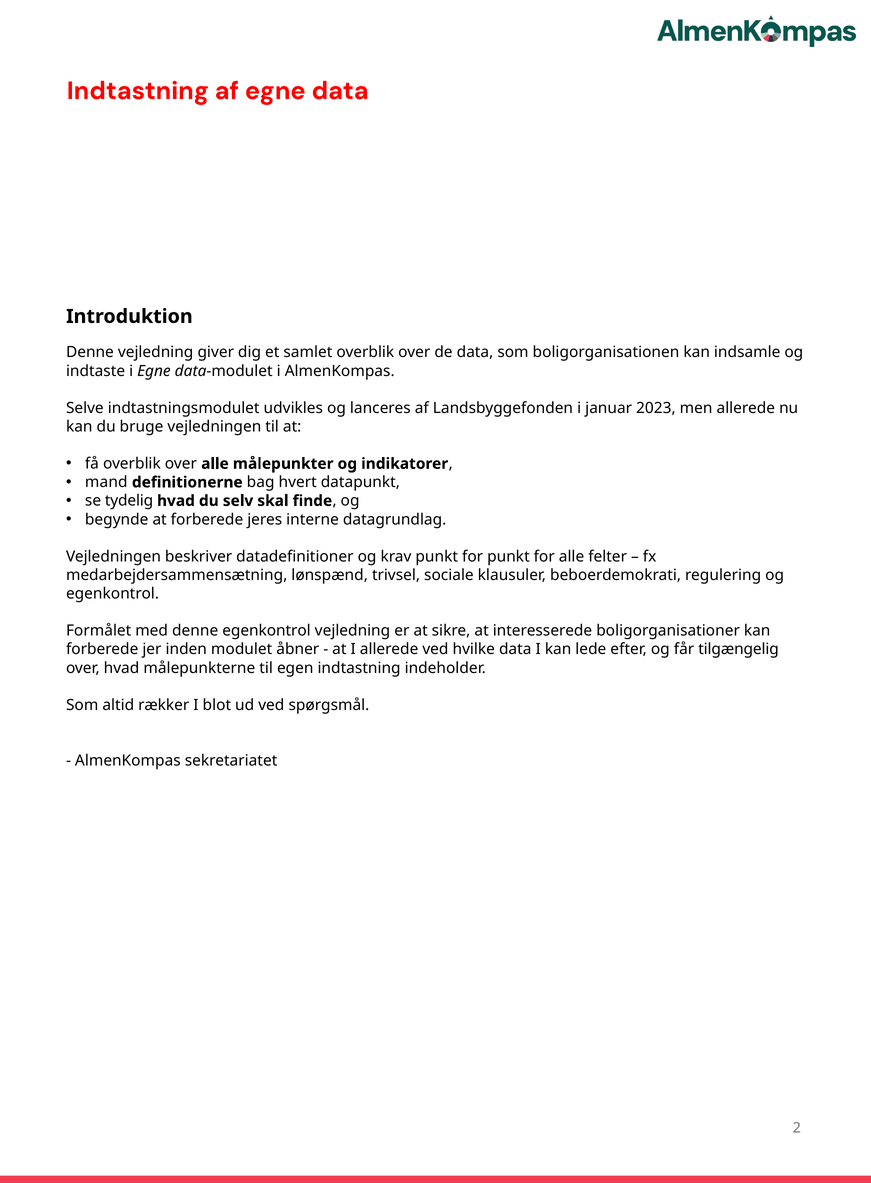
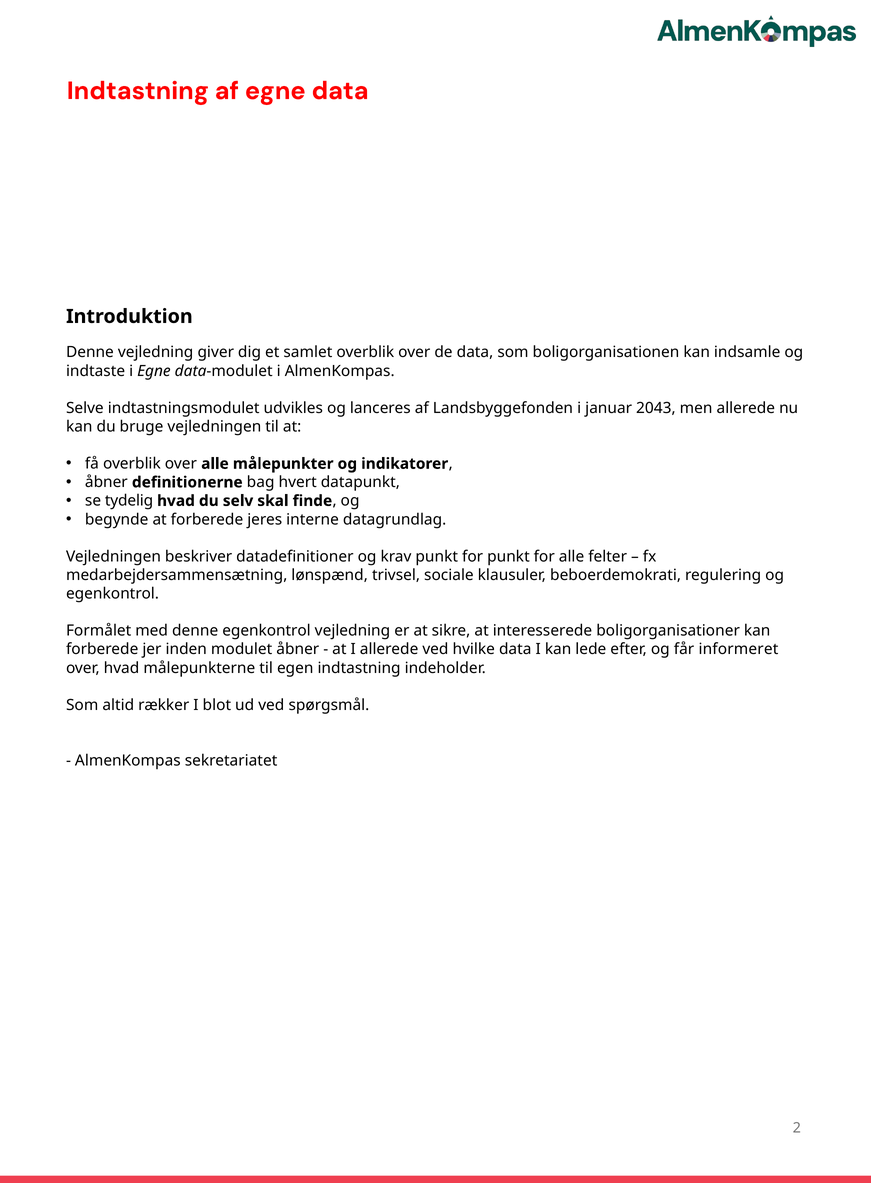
2023: 2023 -> 2043 (656, 408)
mand: mand -> åbner (106, 482)
tilgængelig: tilgængelig -> informeret (738, 649)
